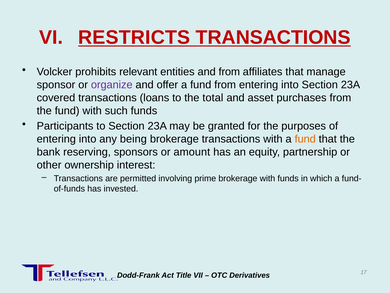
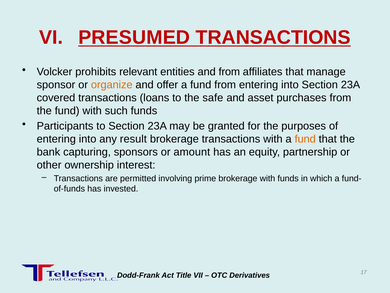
RESTRICTS: RESTRICTS -> PRESUMED (134, 37)
organize colour: purple -> orange (112, 85)
total: total -> safe (213, 98)
being: being -> result (133, 139)
reserving: reserving -> capturing (87, 152)
